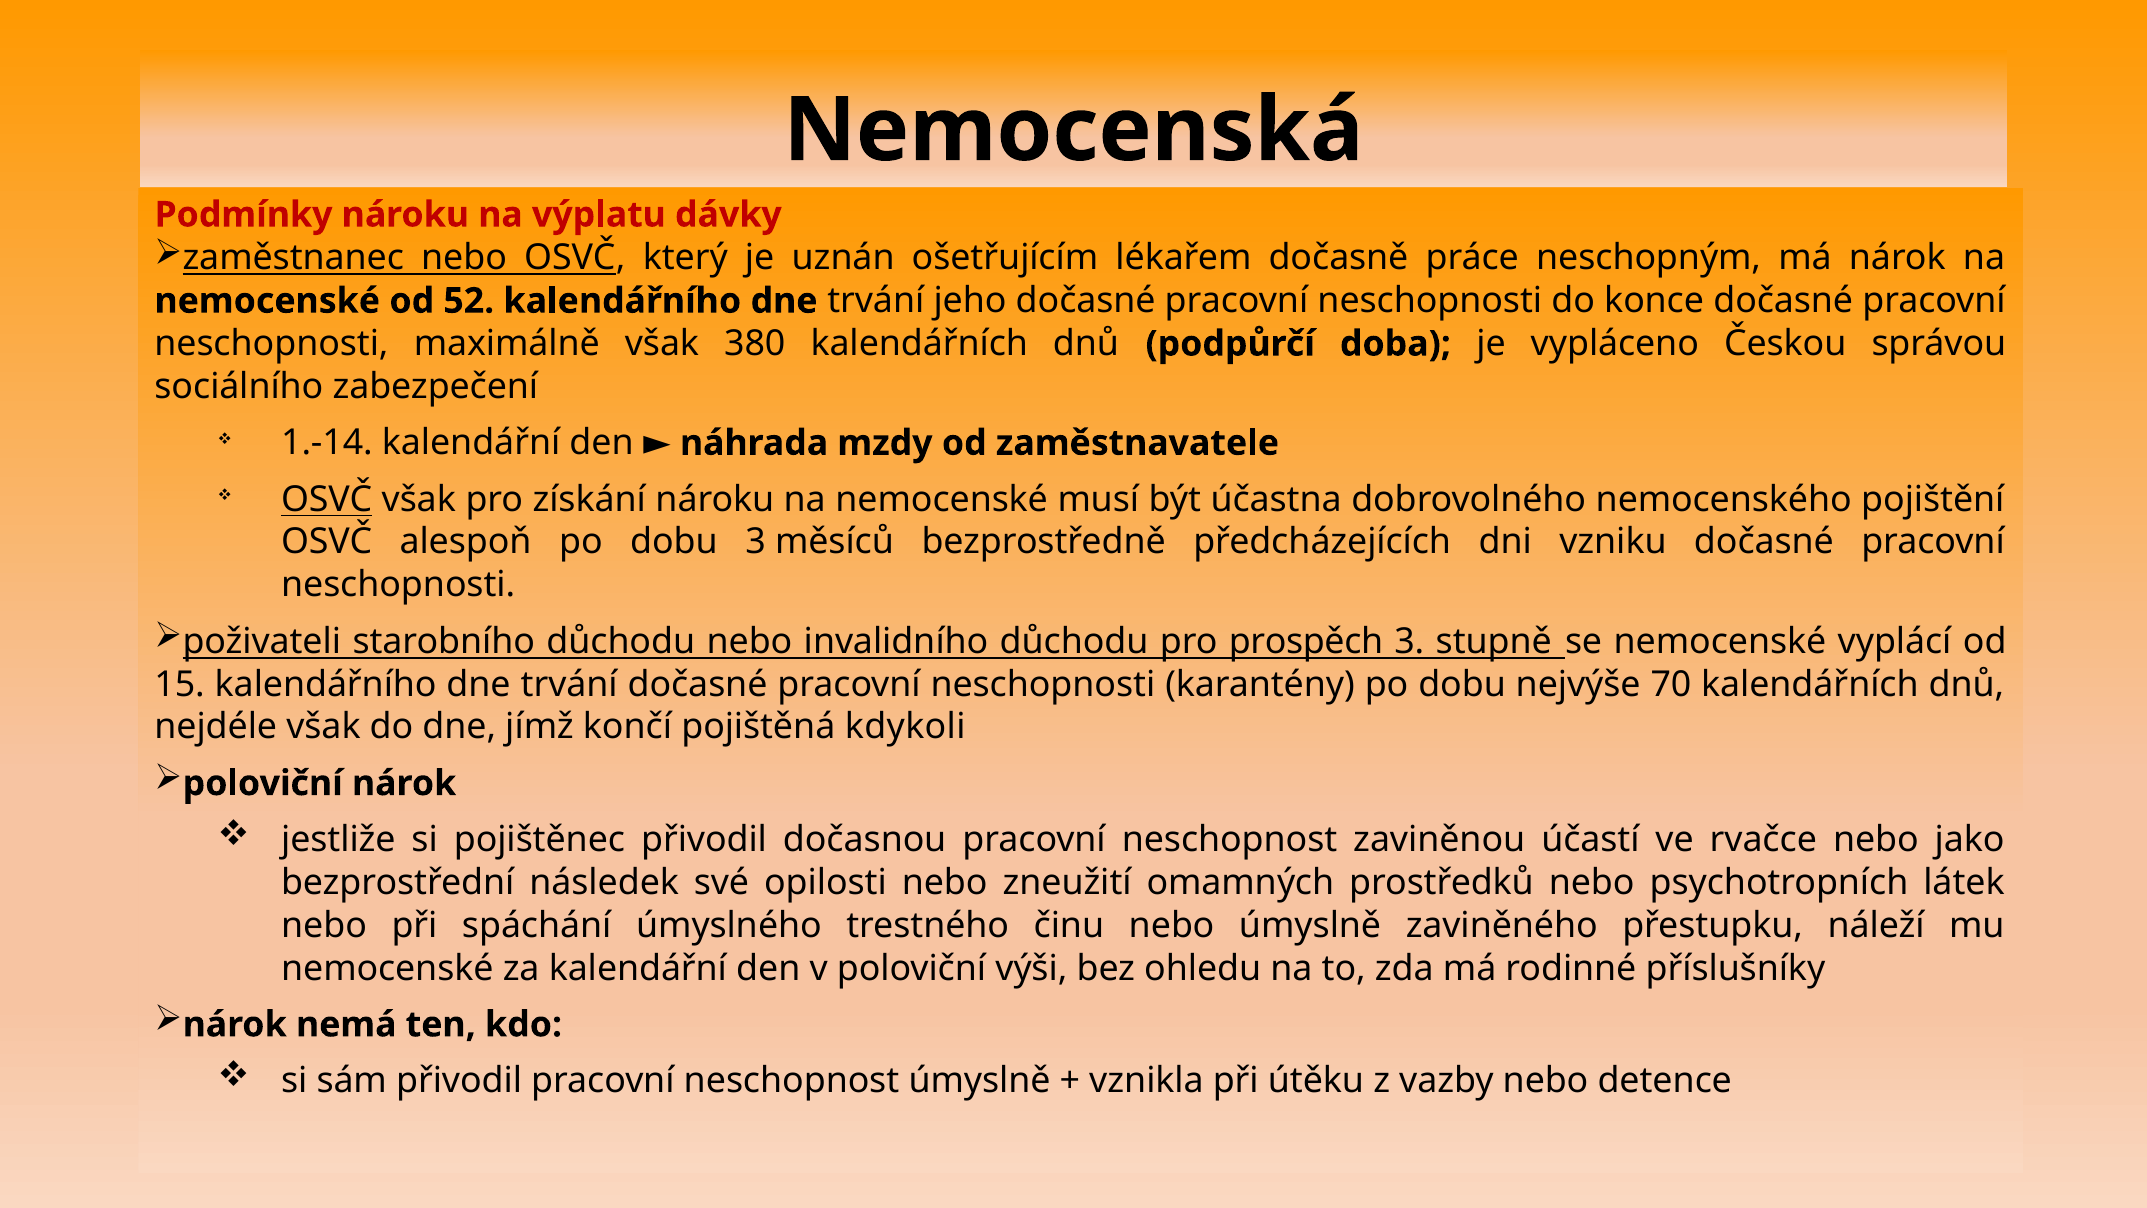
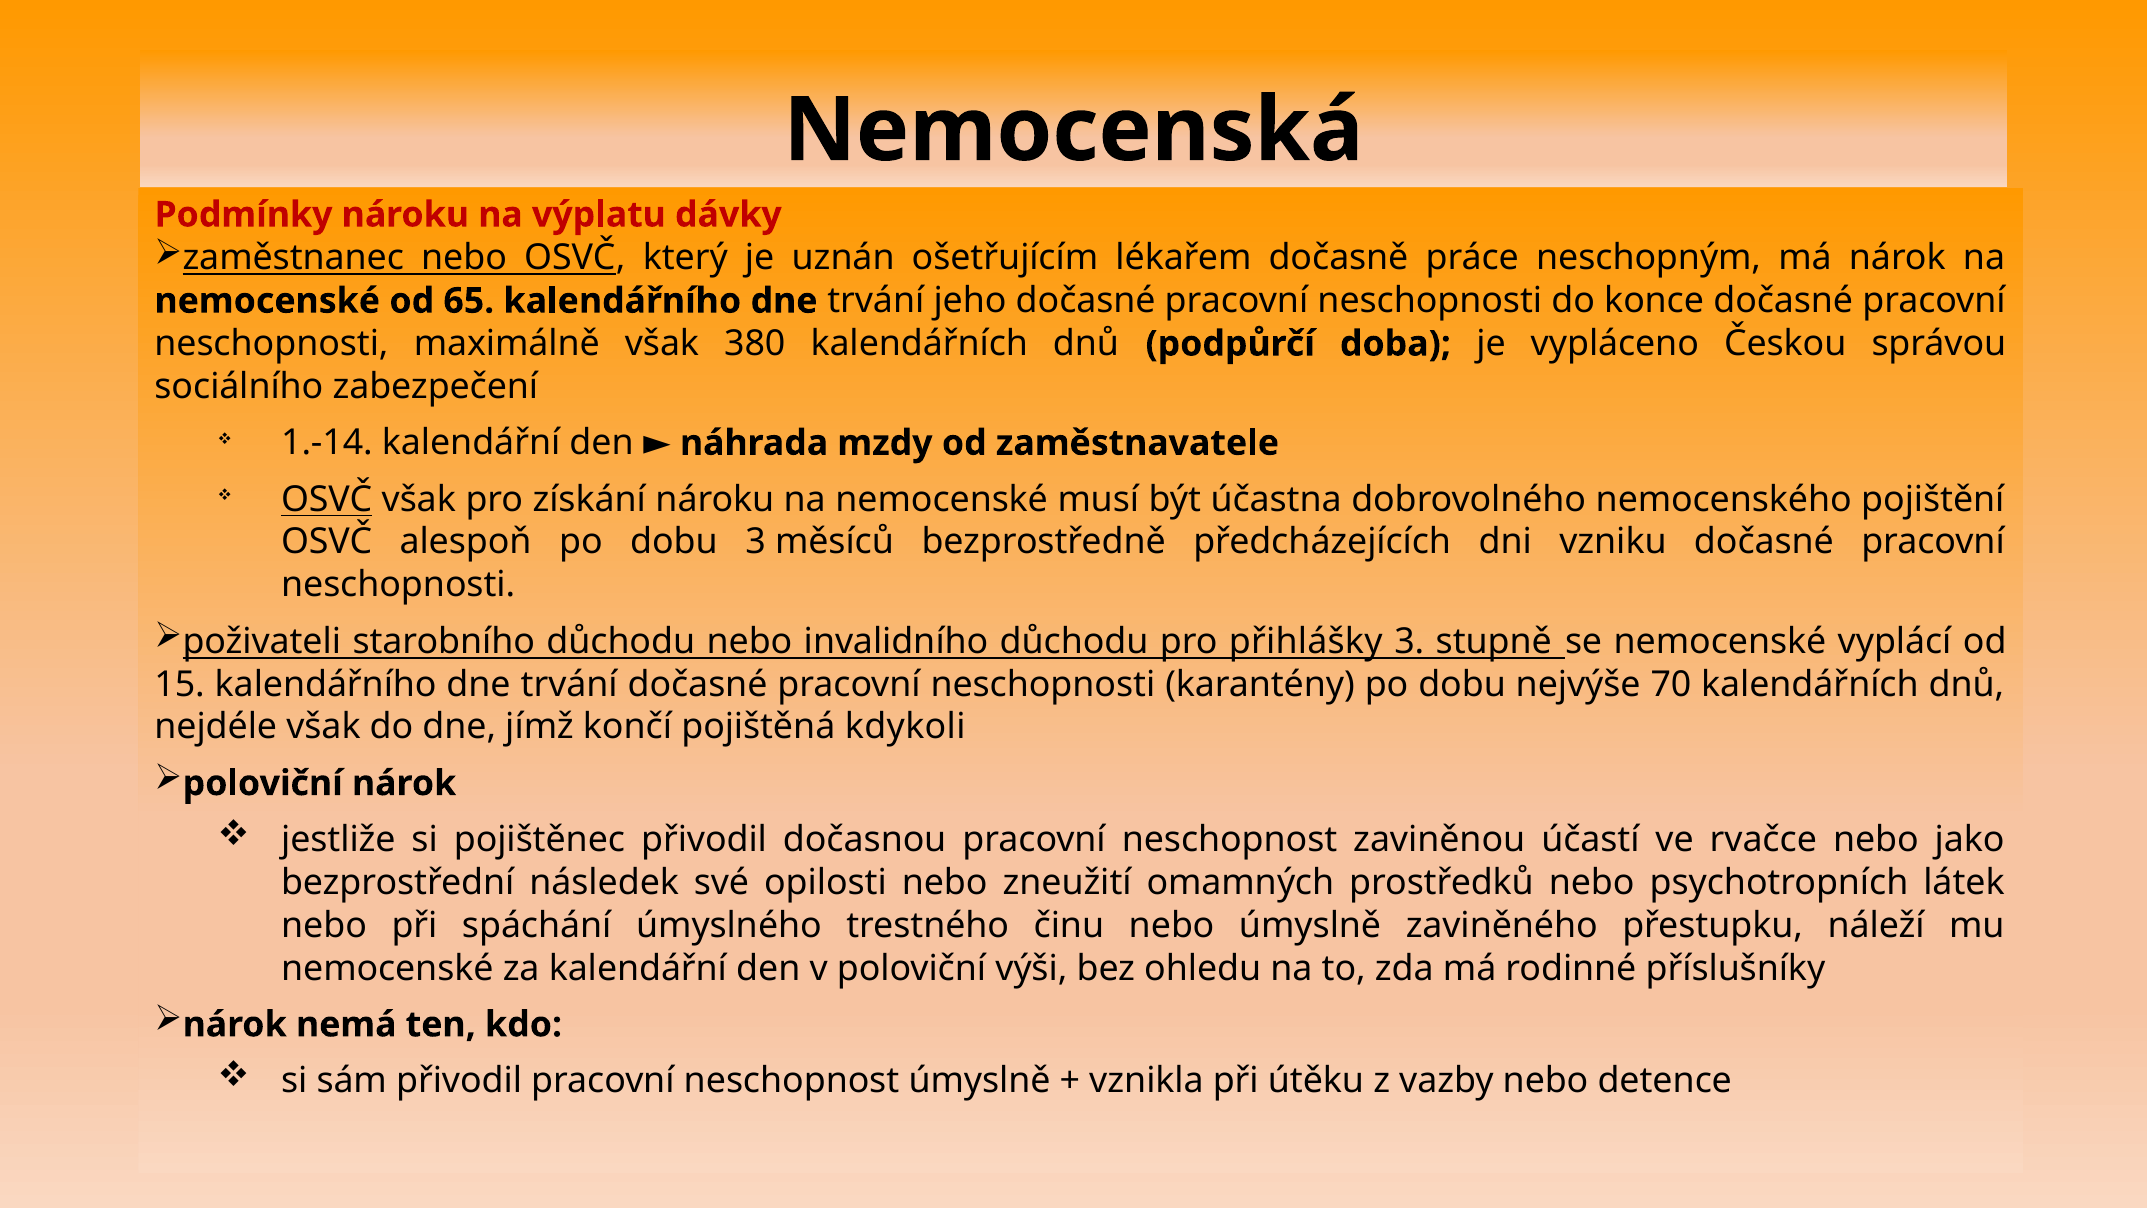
52: 52 -> 65 (469, 301)
prospěch: prospěch -> přihlášky (1306, 641)
